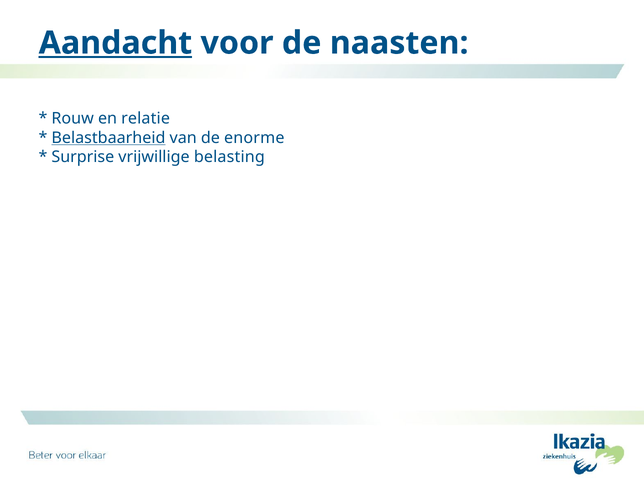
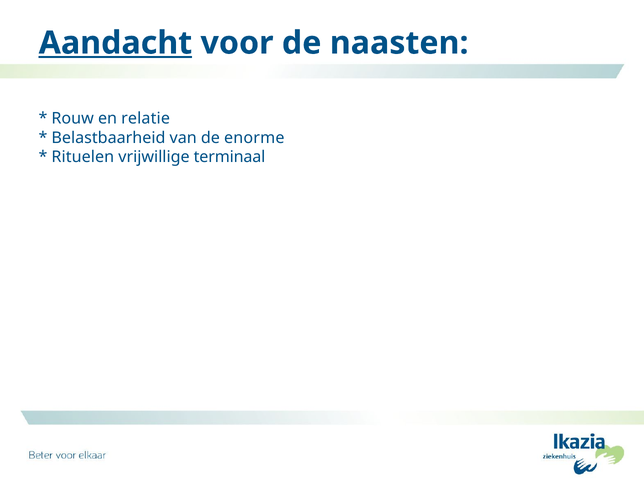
Belastbaarheid underline: present -> none (108, 138)
Surprise: Surprise -> Rituelen (83, 157)
belasting: belasting -> terminaal (230, 157)
